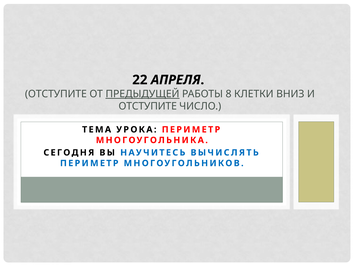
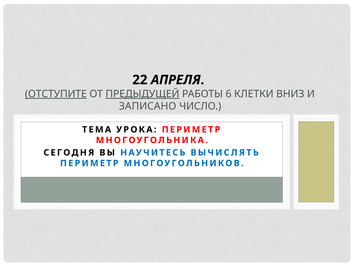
ОТСТУПИТЕ underline: none -> present (56, 94)
8: 8 -> 6 (229, 94)
ОТСТУПИТЕ: ОТСТУПИТЕ -> ЗАПИСАНО (148, 106)
